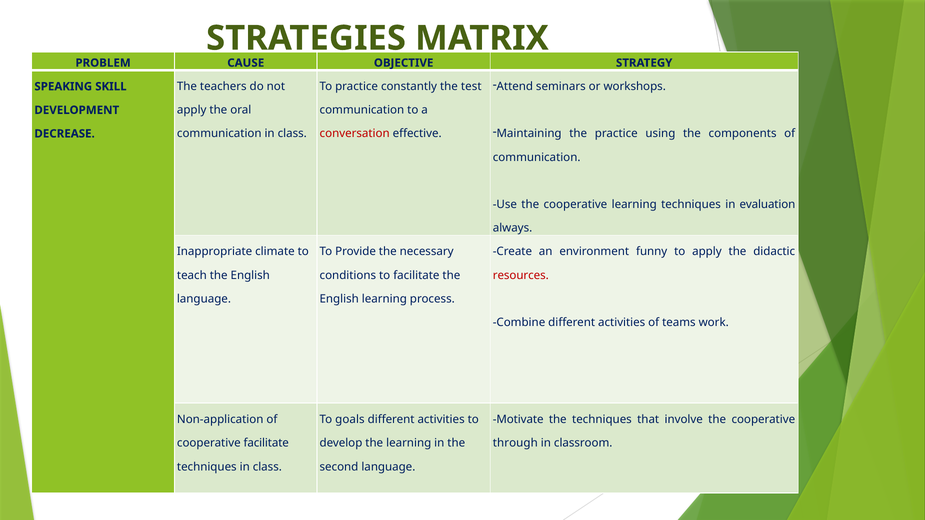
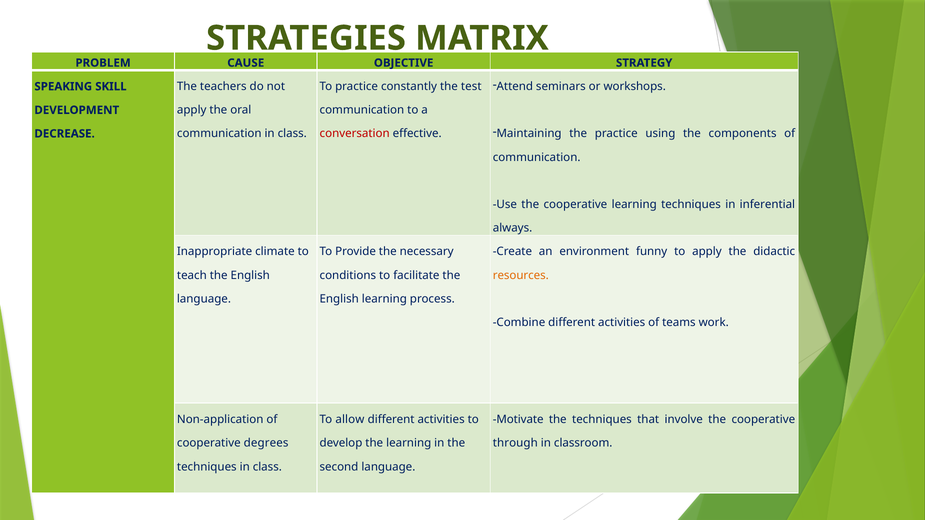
evaluation: evaluation -> inferential (767, 205)
resources colour: red -> orange (521, 275)
goals: goals -> allow (350, 420)
cooperative facilitate: facilitate -> degrees (266, 443)
